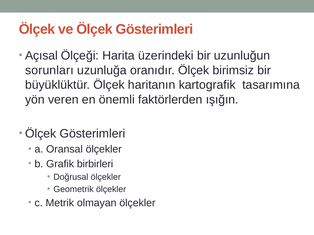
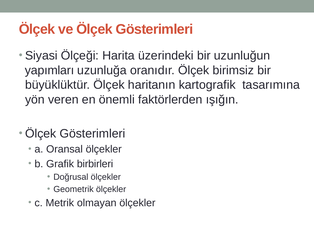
Açısal: Açısal -> Siyasi (41, 56)
sorunları: sorunları -> yapımları (50, 70)
